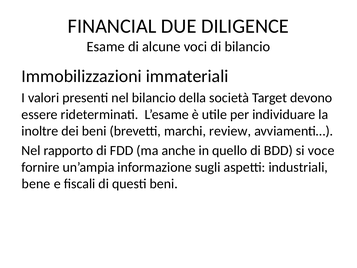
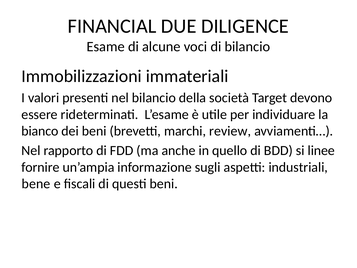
inoltre: inoltre -> bianco (40, 131)
voce: voce -> linee (321, 150)
